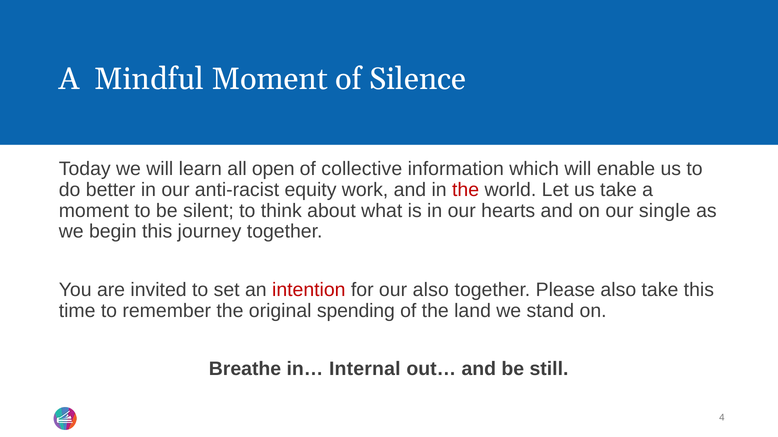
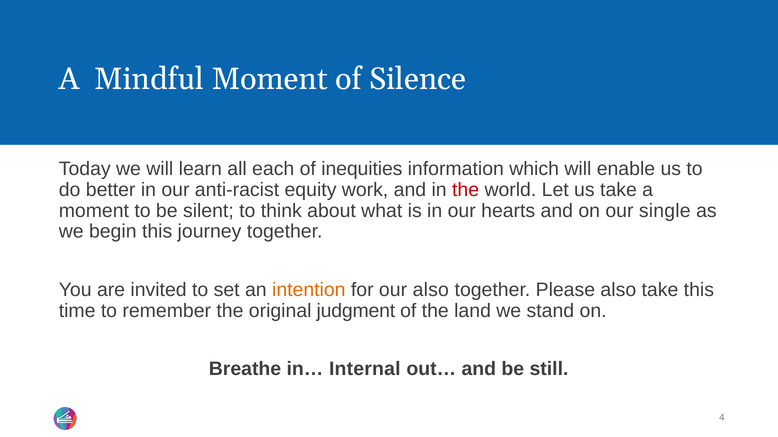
open: open -> each (273, 169)
collective: collective -> inequities (362, 169)
intention colour: red -> orange (309, 290)
spending: spending -> judgment (356, 311)
